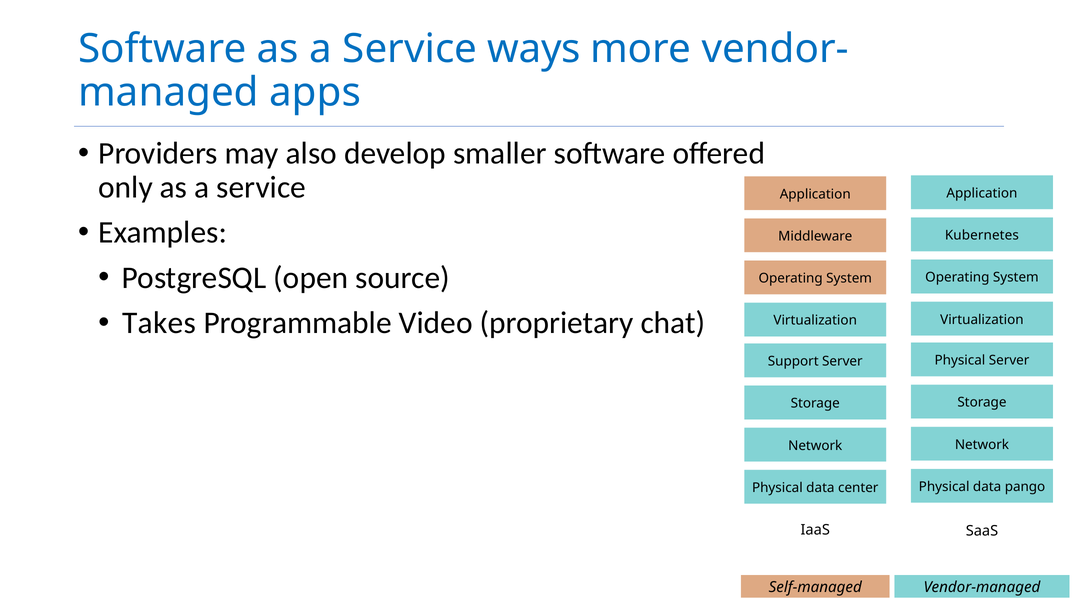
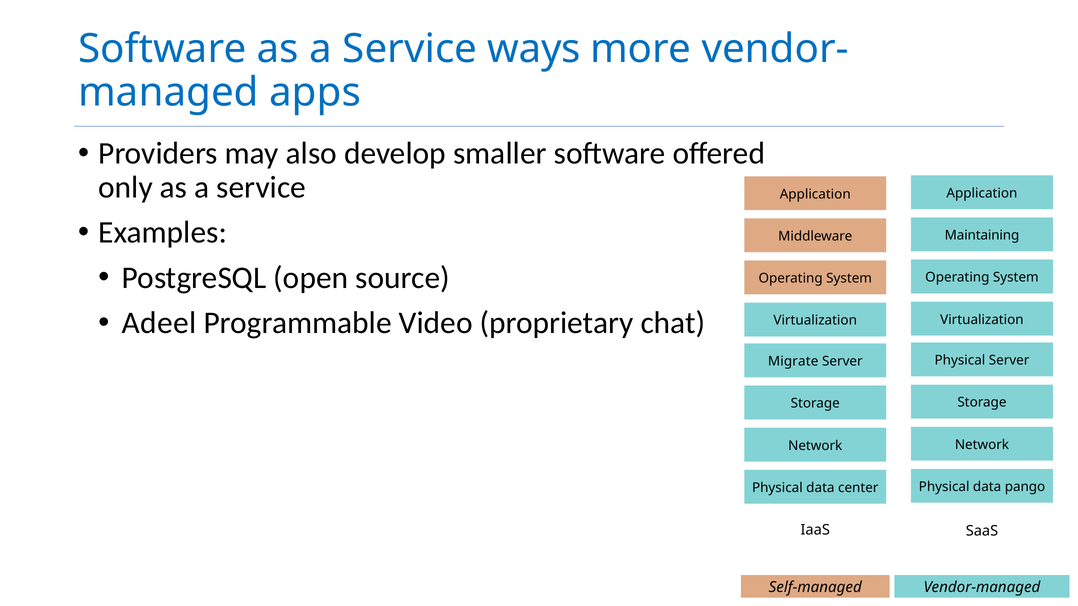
Kubernetes: Kubernetes -> Maintaining (982, 235)
Takes: Takes -> Adeel (159, 323)
Support: Support -> Migrate (793, 362)
